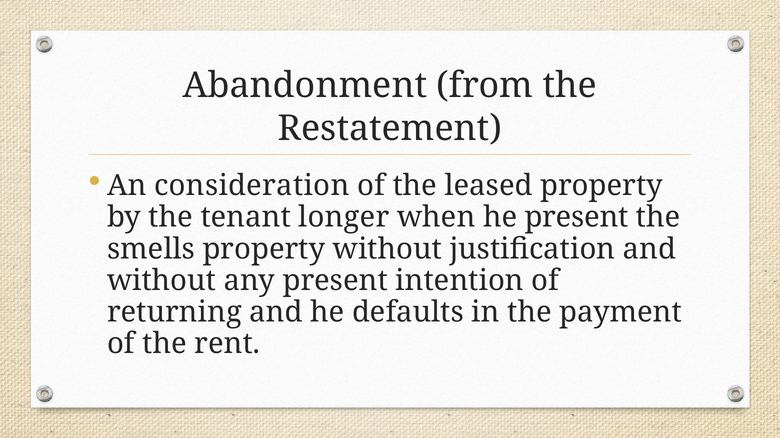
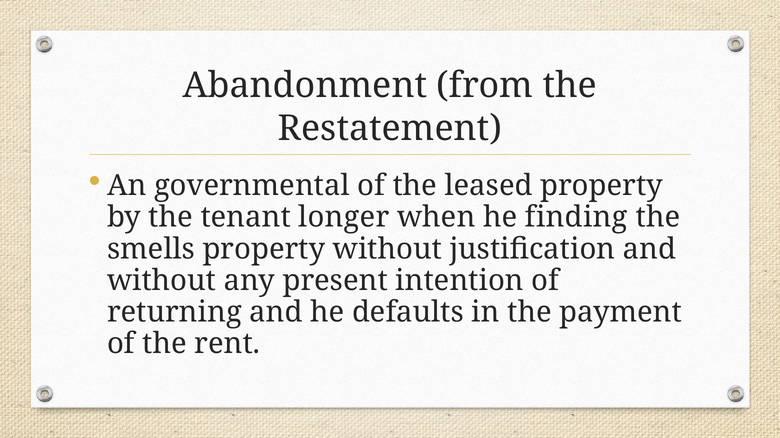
consideration: consideration -> governmental (252, 186)
he present: present -> finding (576, 218)
